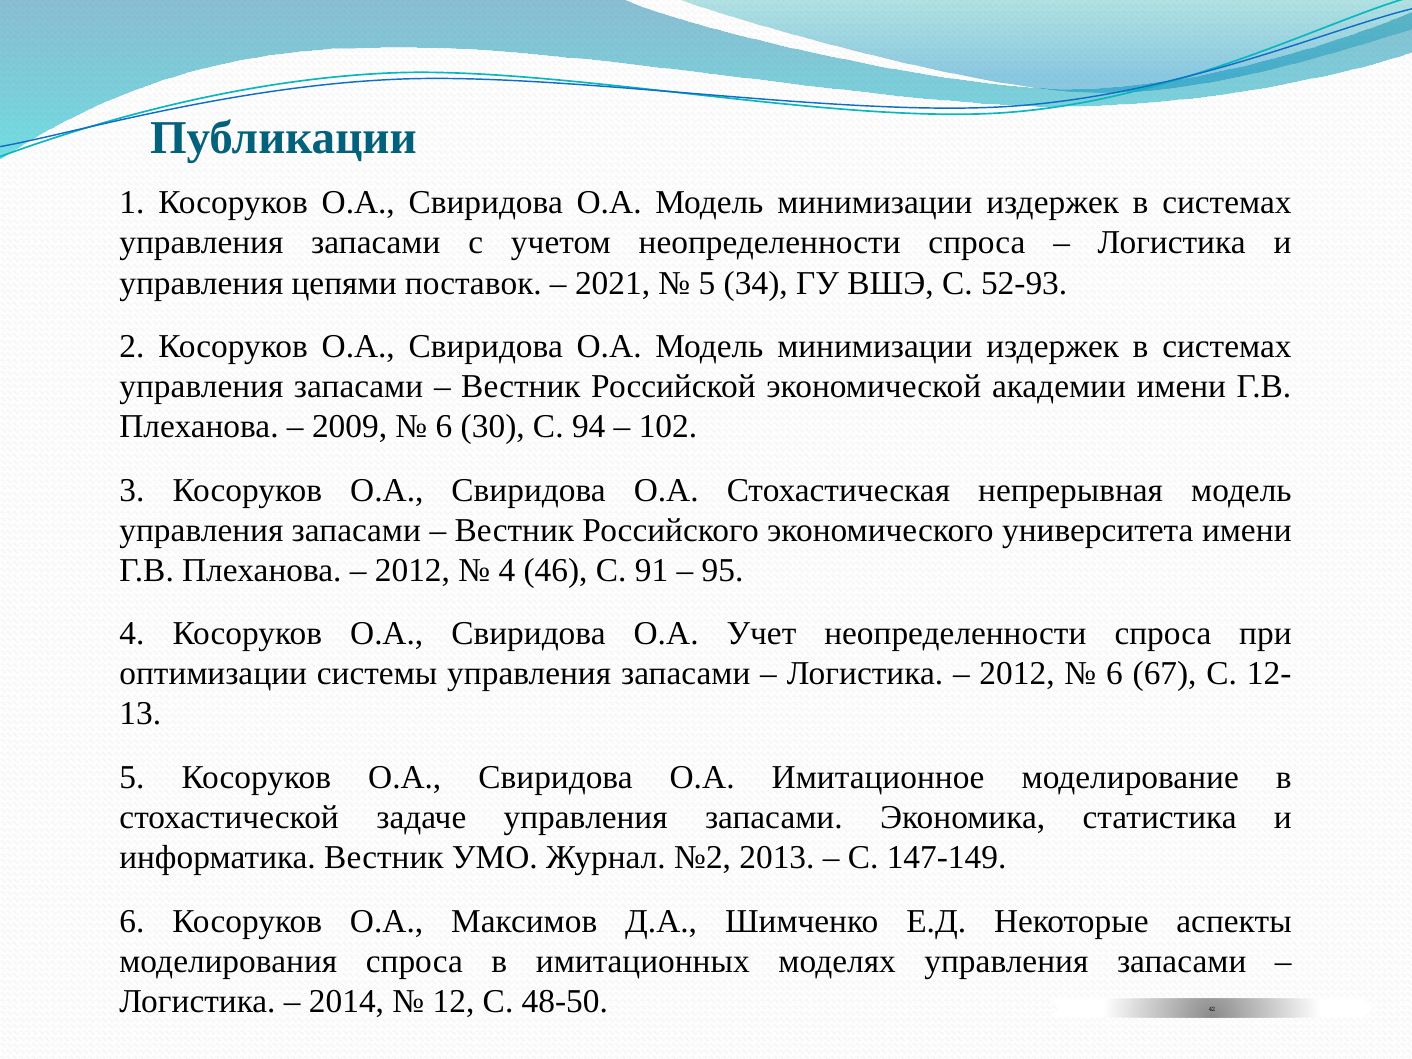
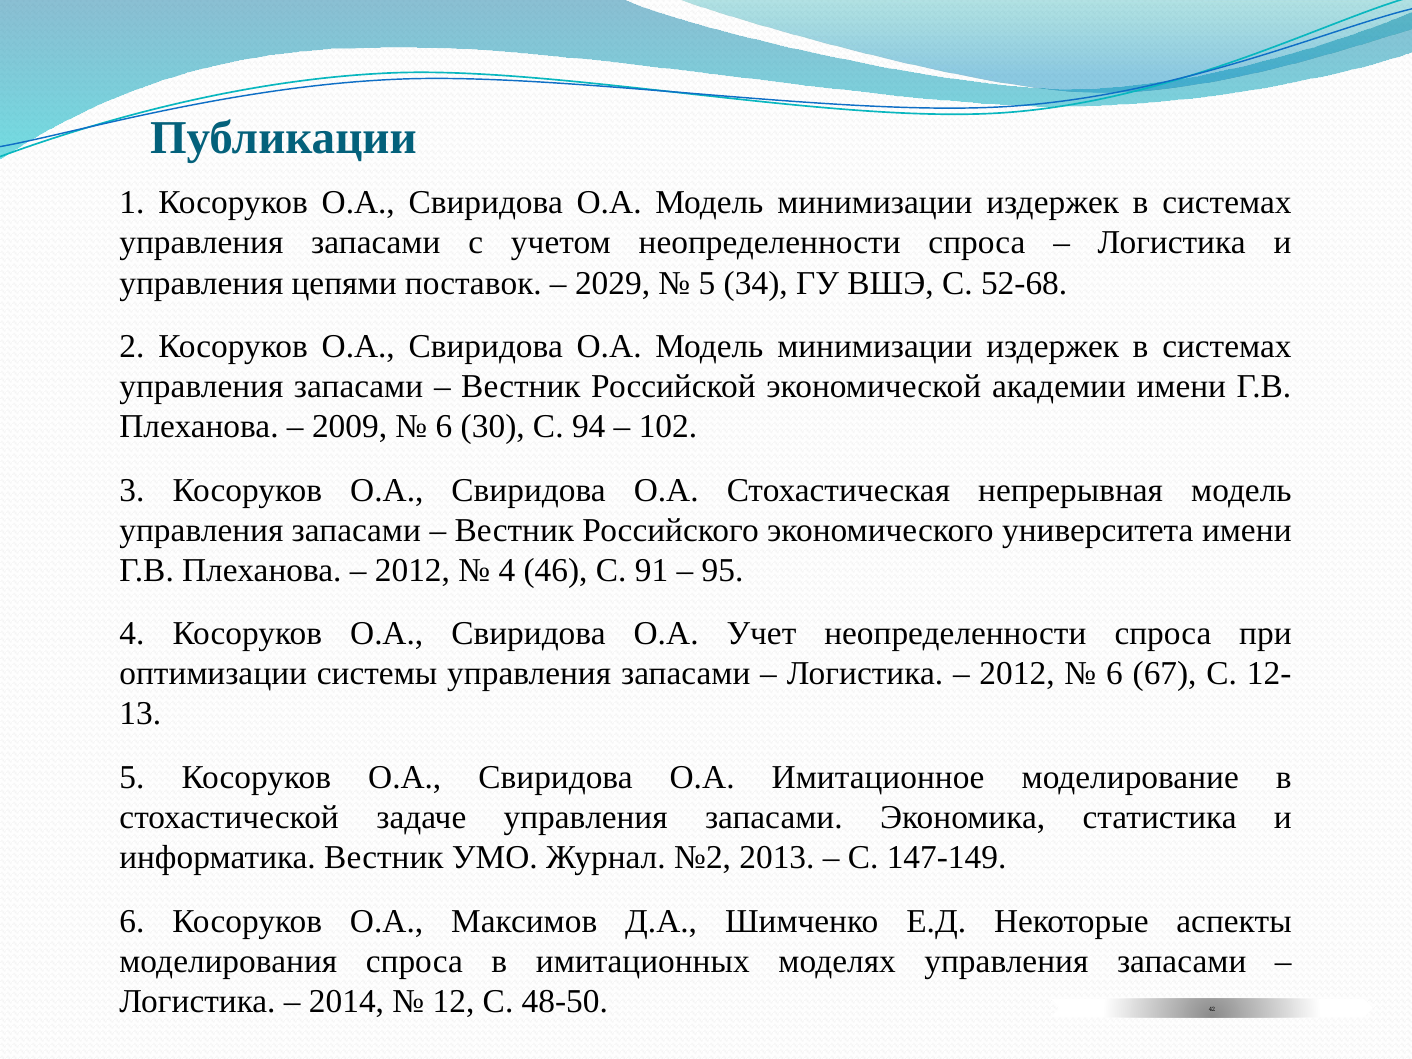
2021: 2021 -> 2029 (613, 283)
52-93: 52-93 -> 52-68 (1024, 283)
